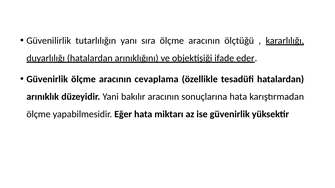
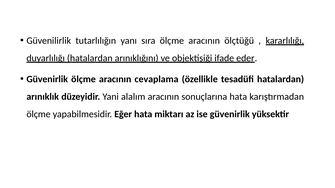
bakılır: bakılır -> alalım (133, 97)
